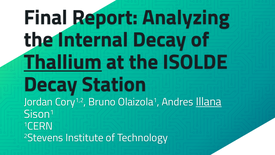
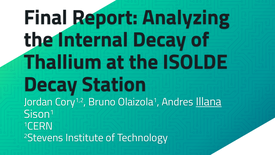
Thallium underline: present -> none (63, 62)
